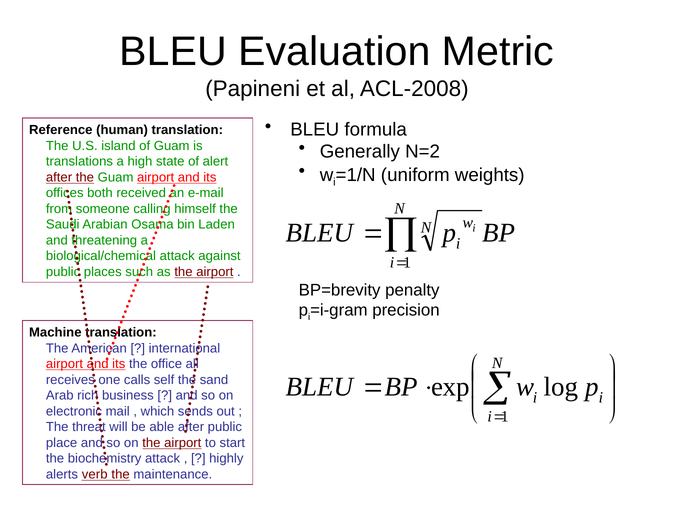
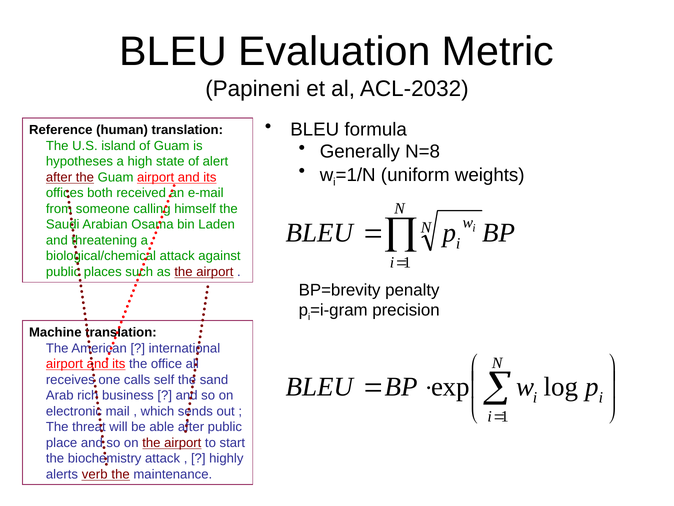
ACL-2008: ACL-2008 -> ACL-2032 (414, 89)
N=2: N=2 -> N=8 (423, 151)
translations: translations -> hypotheses (79, 161)
